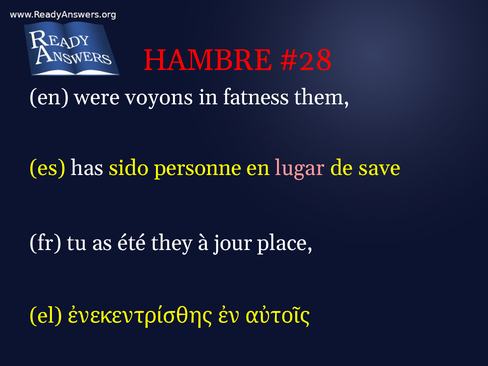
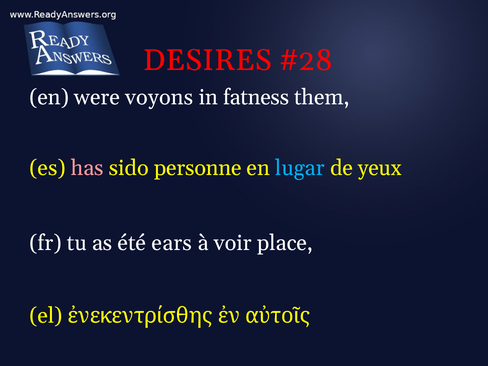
HAMBRE: HAMBRE -> DESIRES (208, 60)
has colour: white -> pink (87, 168)
lugar colour: pink -> light blue (300, 168)
save: save -> yeux (380, 168)
they: they -> ears (172, 243)
jour: jour -> voir (233, 243)
